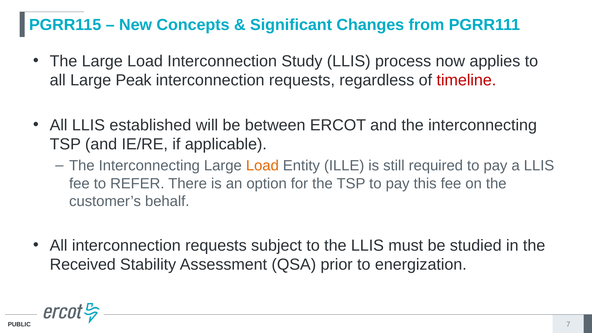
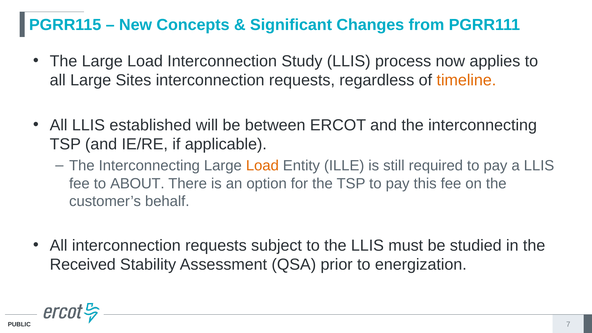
Peak: Peak -> Sites (133, 80)
timeline colour: red -> orange (466, 80)
REFER: REFER -> ABOUT (137, 183)
